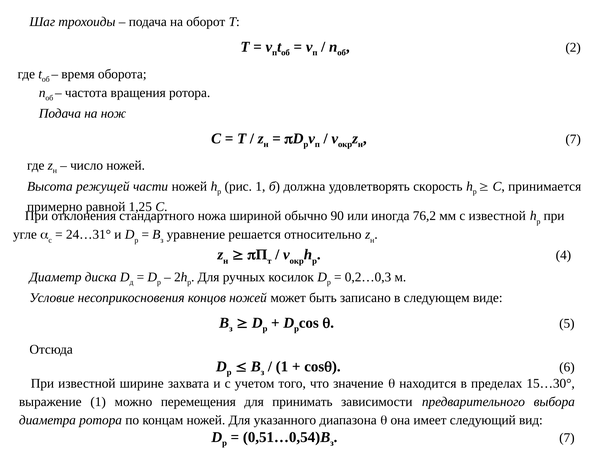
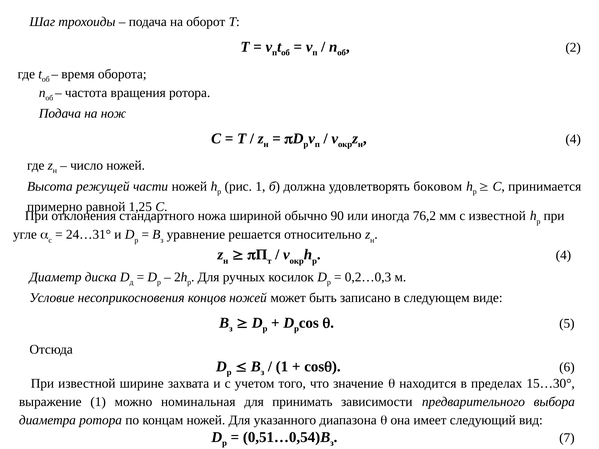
7: 7 -> 4 (573, 139)
скорость: скорость -> боковом (438, 186)
перемещения: перемещения -> номинальная (198, 402)
